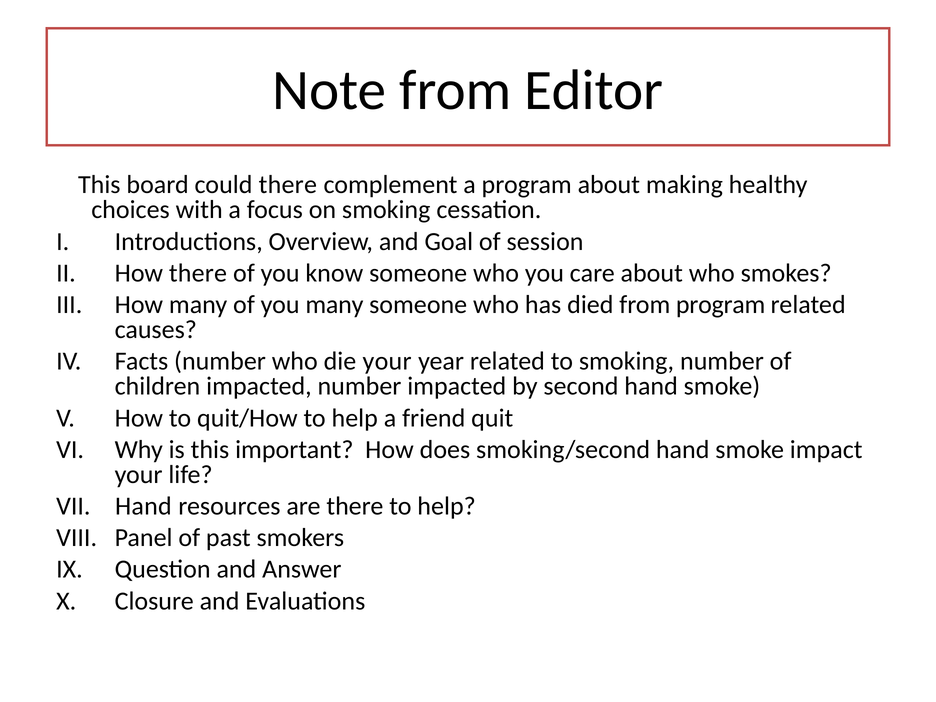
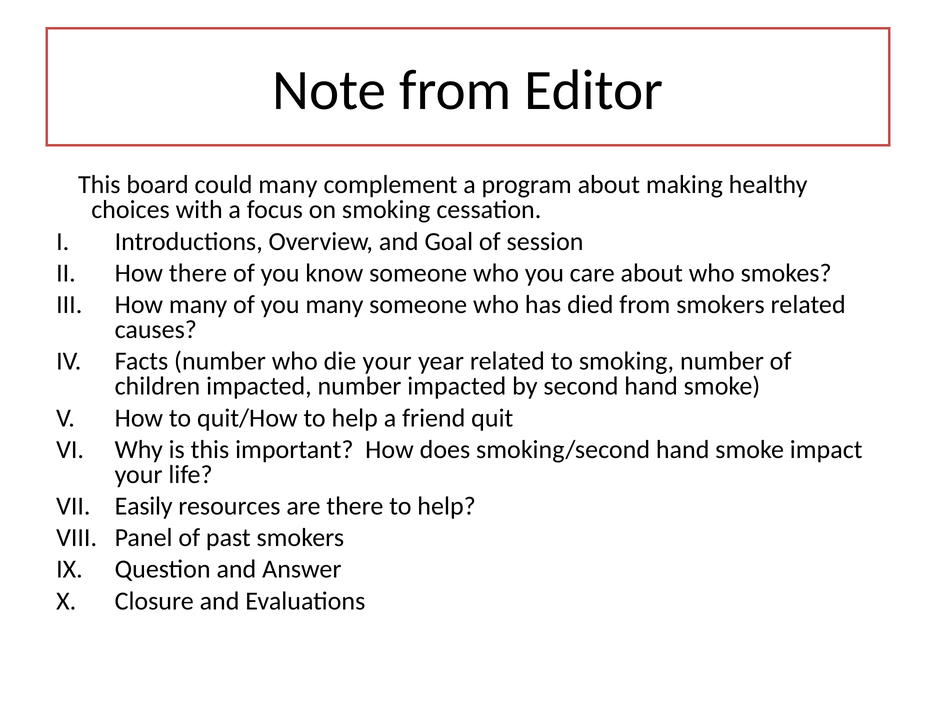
could there: there -> many (288, 185)
from program: program -> smokers (721, 305)
Hand: Hand -> Easily (144, 506)
